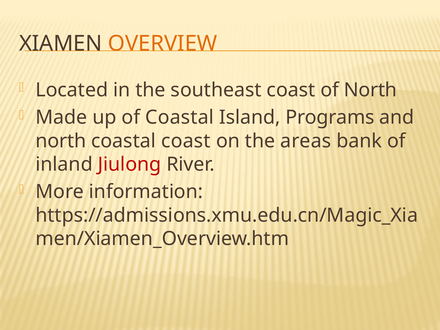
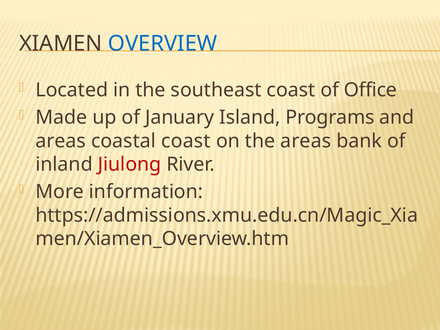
OVERVIEW colour: orange -> blue (163, 44)
of North: North -> Office (370, 90)
of Coastal: Coastal -> January (180, 117)
north: north -> areas (61, 141)
